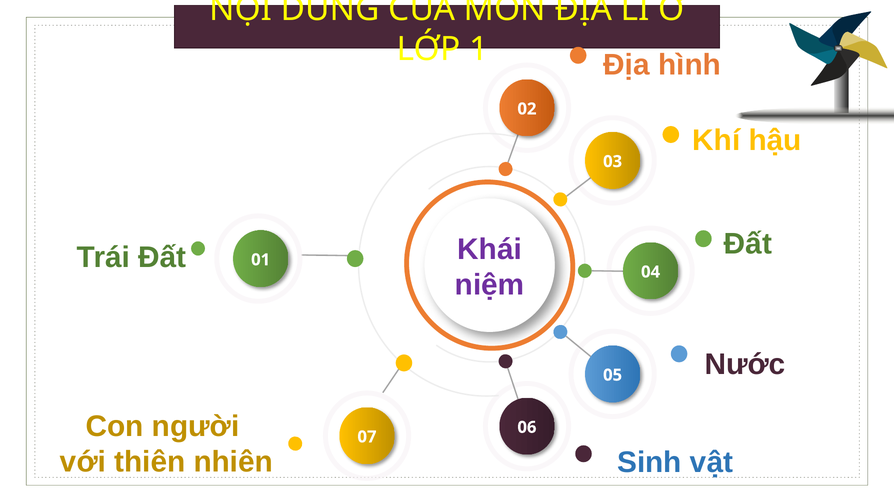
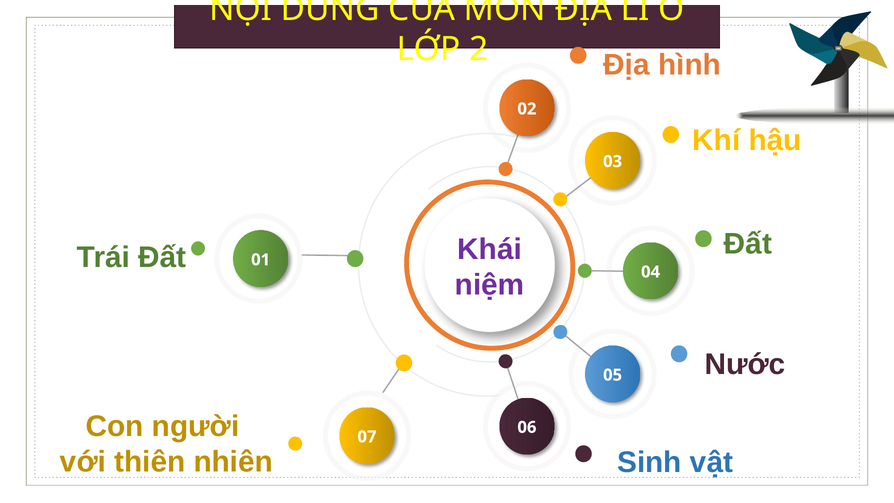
1: 1 -> 2 (479, 49)
